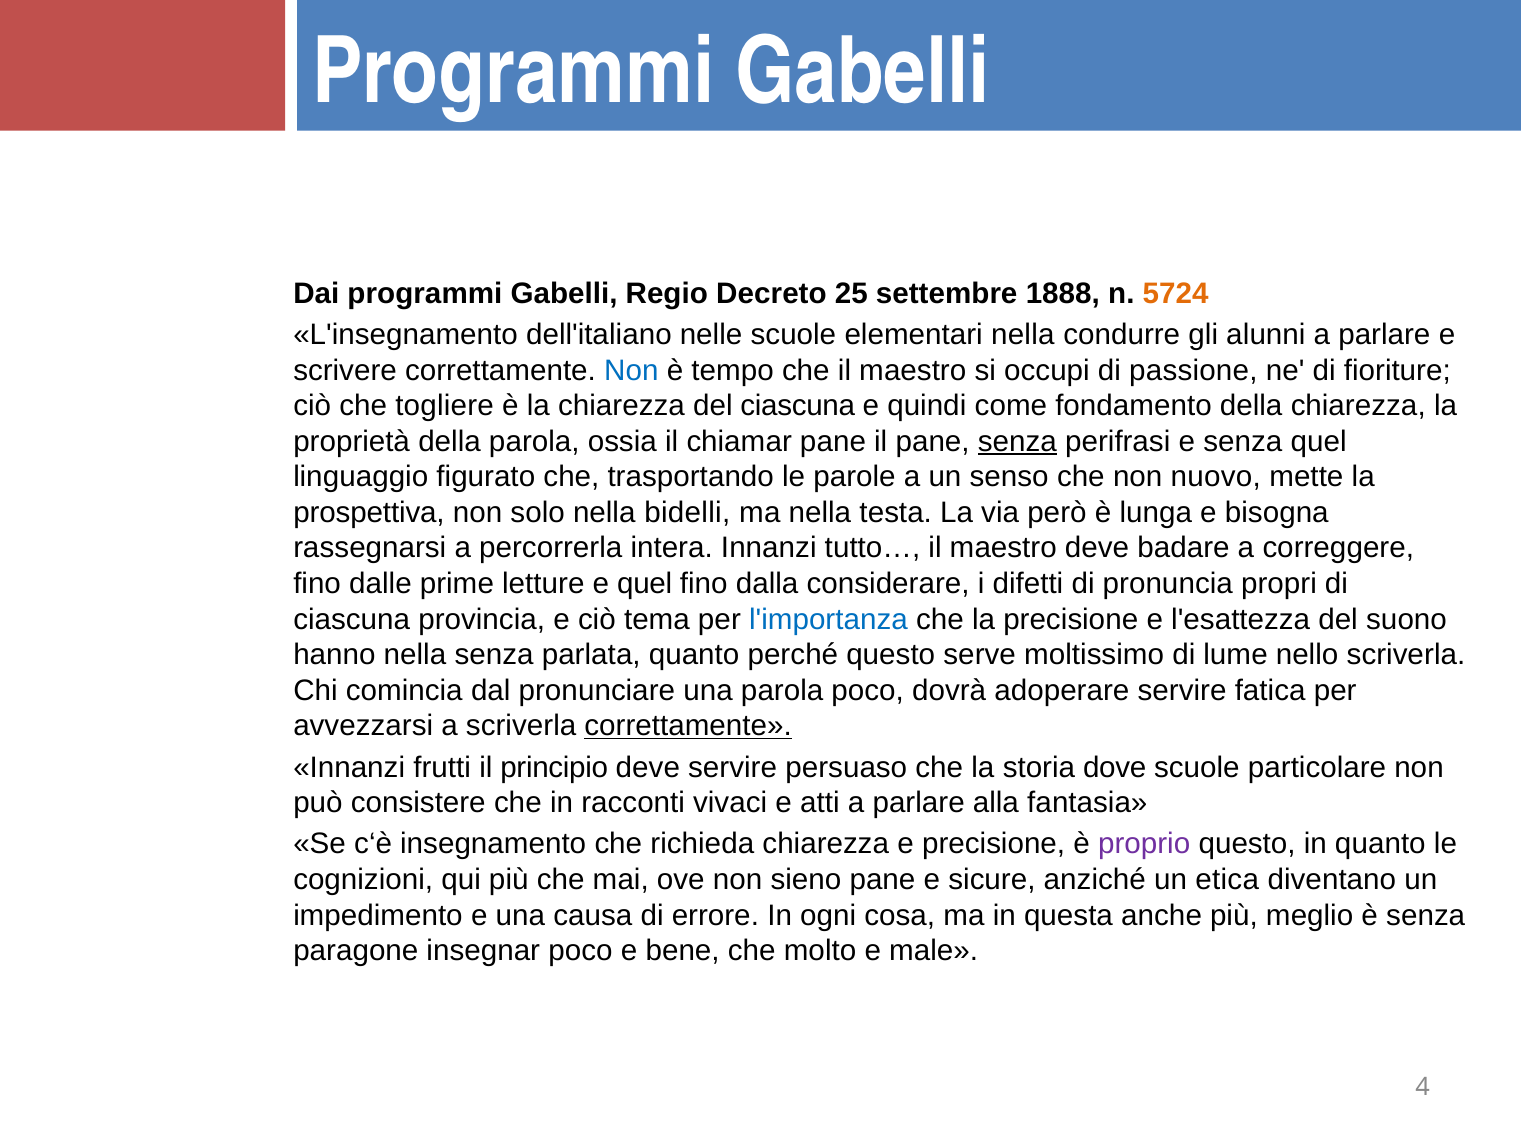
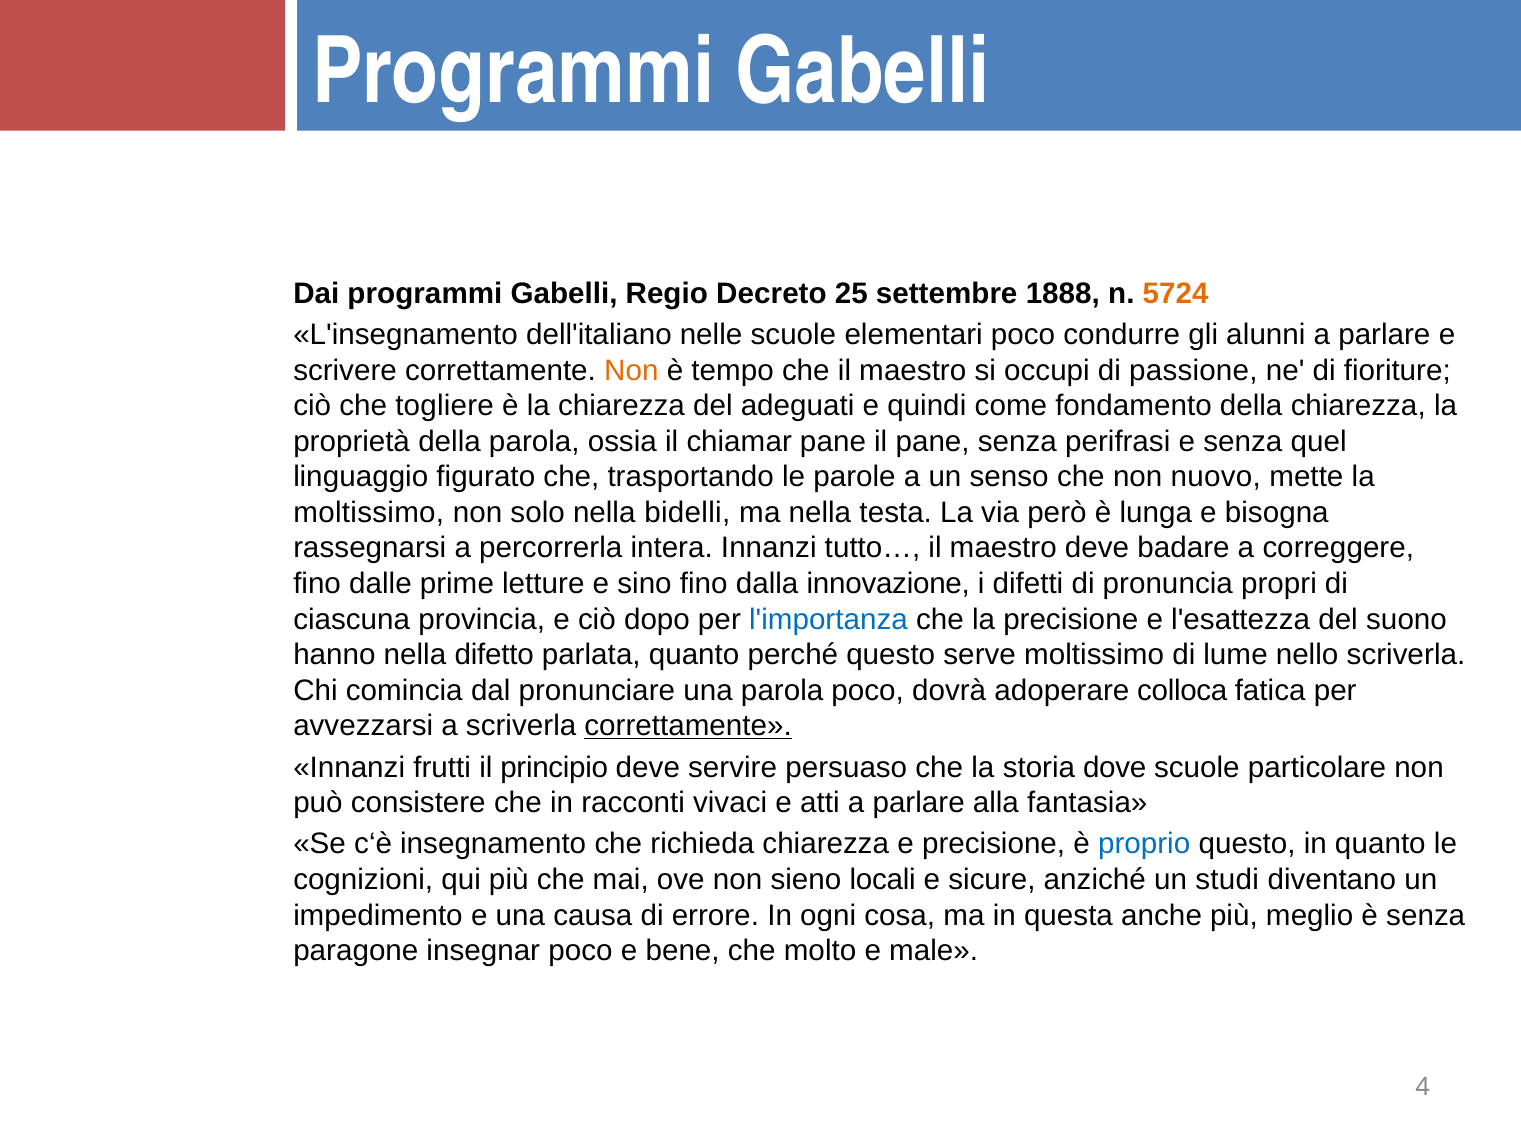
elementari nella: nella -> poco (1023, 335)
Non colour: blue -> orange (631, 371)
del ciascuna: ciascuna -> adeguati (798, 406)
senza underline: present -> none (1017, 442)
prospettiva: prospettiva -> moltissimo (369, 513)
e quel: quel -> sino (645, 584)
considerare: considerare -> innovazione (888, 584)
tema: tema -> dopo (657, 619)
nella senza: senza -> difetto (494, 655)
adoperare servire: servire -> colloca (1182, 690)
proprio colour: purple -> blue (1144, 844)
sieno pane: pane -> locali (883, 880)
etica: etica -> studi (1227, 880)
